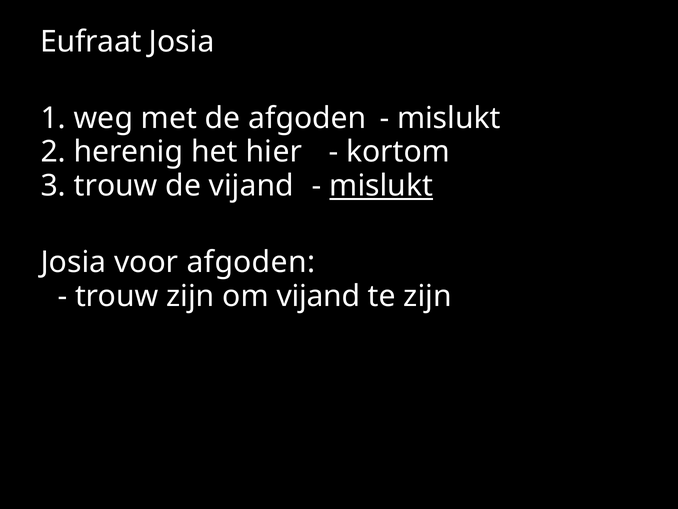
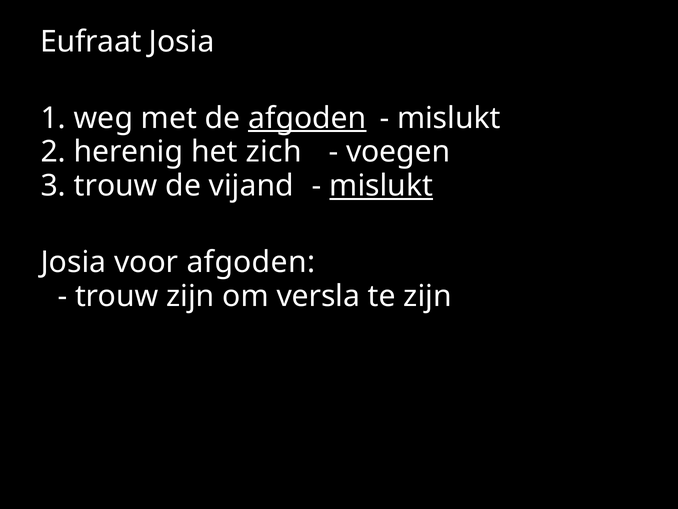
afgoden underline: none -> present (307, 118)
hier: hier -> zich (274, 152)
kortom: kortom -> voegen (398, 152)
om vijand: vijand -> versla (318, 296)
